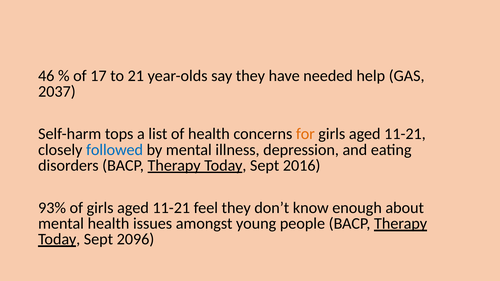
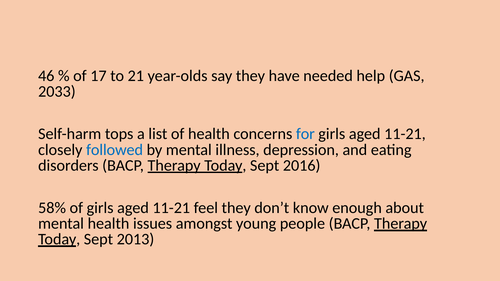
2037: 2037 -> 2033 (57, 92)
for colour: orange -> blue (305, 134)
93%: 93% -> 58% (52, 208)
2096: 2096 -> 2013 (135, 239)
